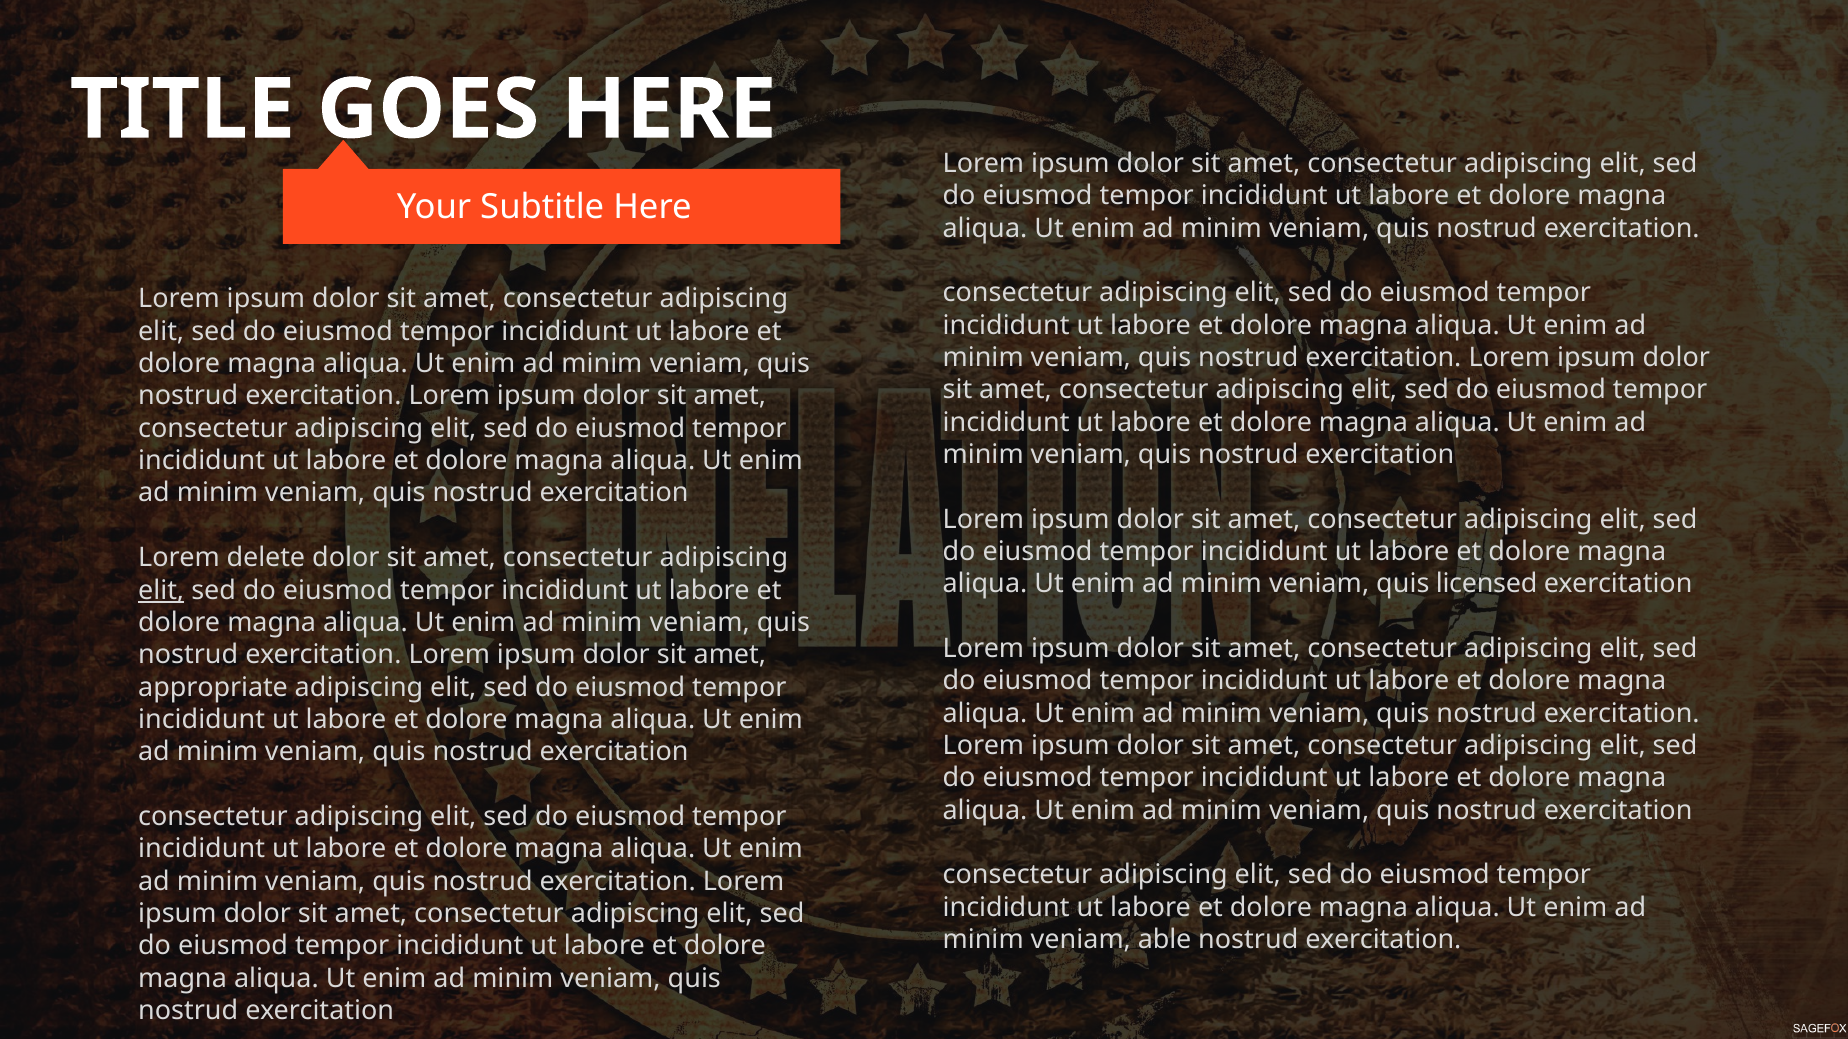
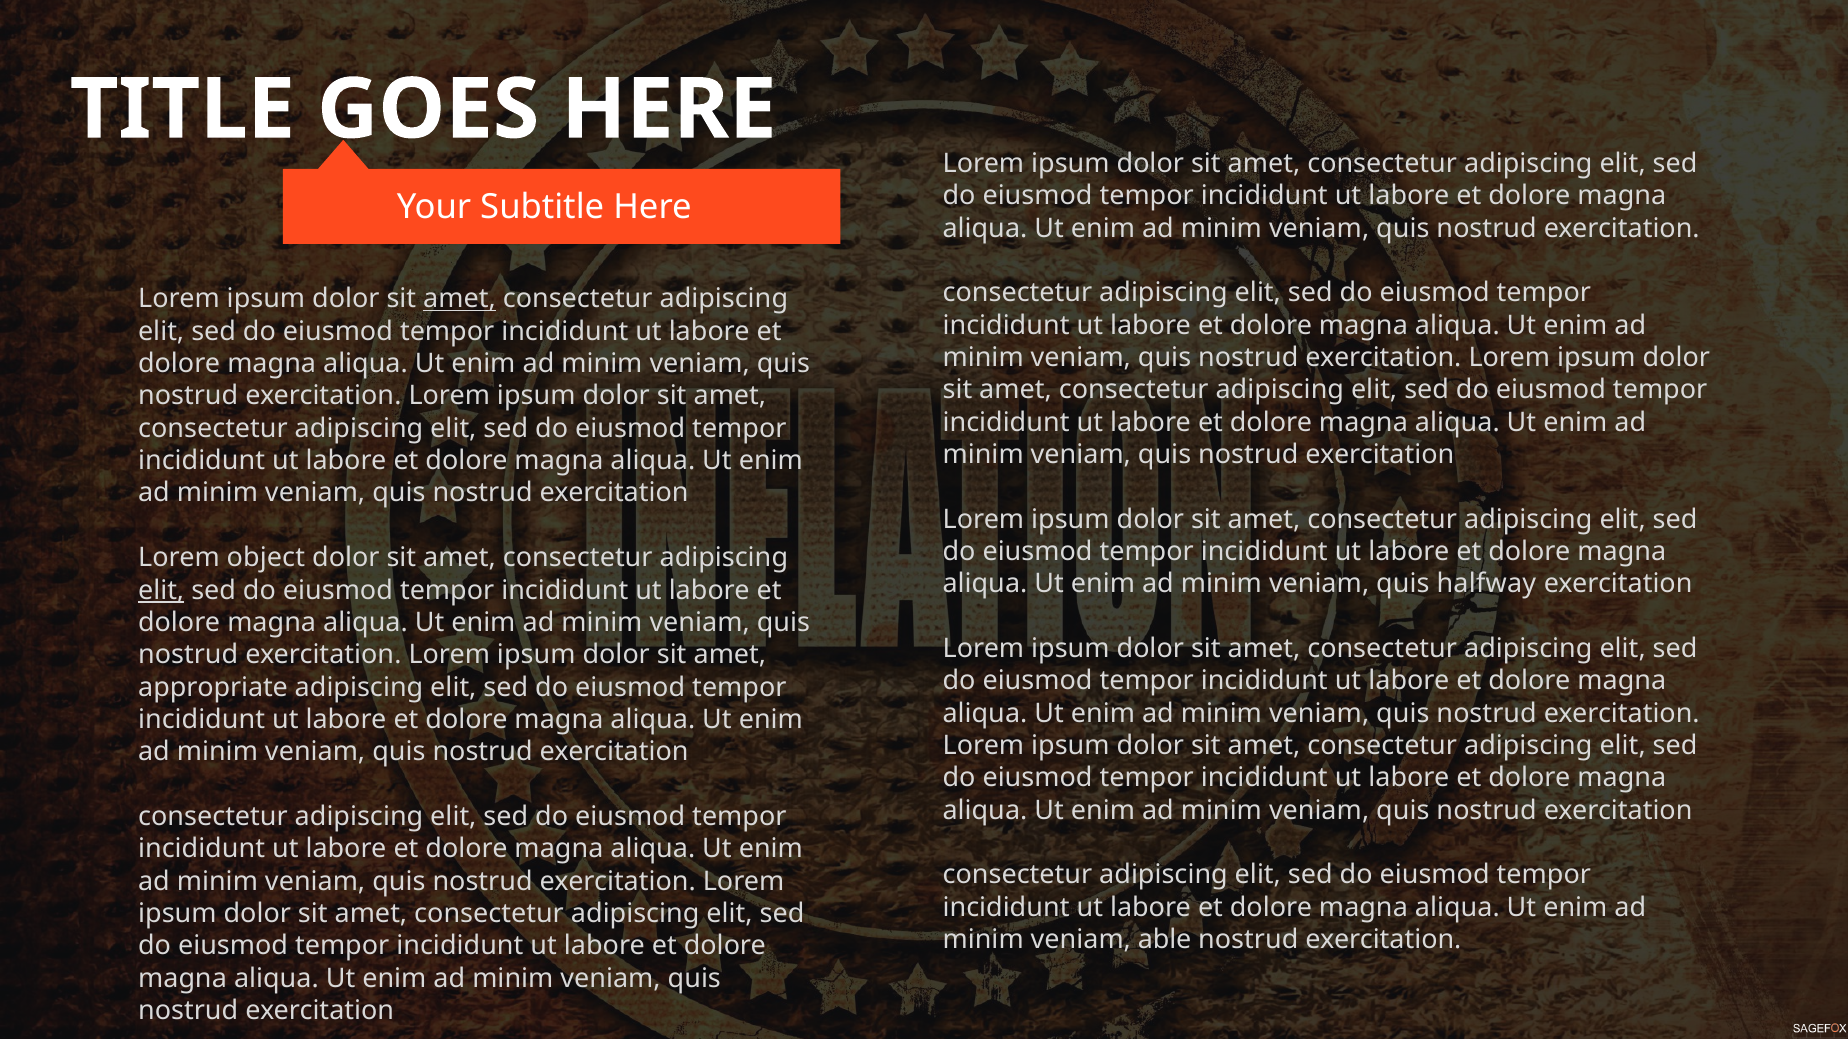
amet underline: none -> present (459, 299)
delete: delete -> object (266, 558)
licensed: licensed -> halfway (1486, 584)
